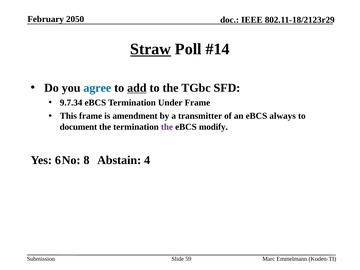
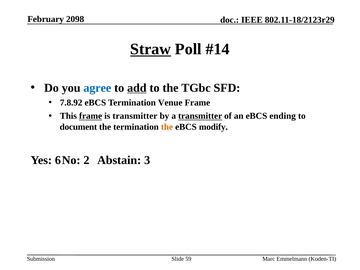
2050: 2050 -> 2098 (75, 19)
9.7.34: 9.7.34 -> 7.8.92 (71, 103)
Under: Under -> Venue (170, 103)
frame underline: none -> present (91, 116)
is amendment: amendment -> transmitter (135, 116)
transmitter underline: none -> present (200, 116)
always: always -> ending (283, 116)
the colour: purple -> orange (167, 127)
8: 8 -> 2 (86, 160)
4: 4 -> 3 (147, 160)
